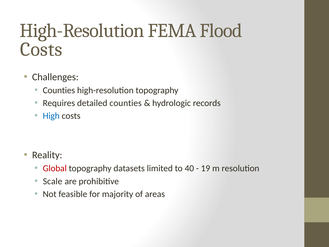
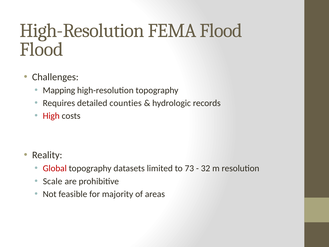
Costs: Costs -> Flood (41, 49)
Counties: Counties -> Mapping (59, 90)
High colour: blue -> red (51, 116)
40: 40 -> 73 (189, 168)
19: 19 -> 32 (206, 168)
